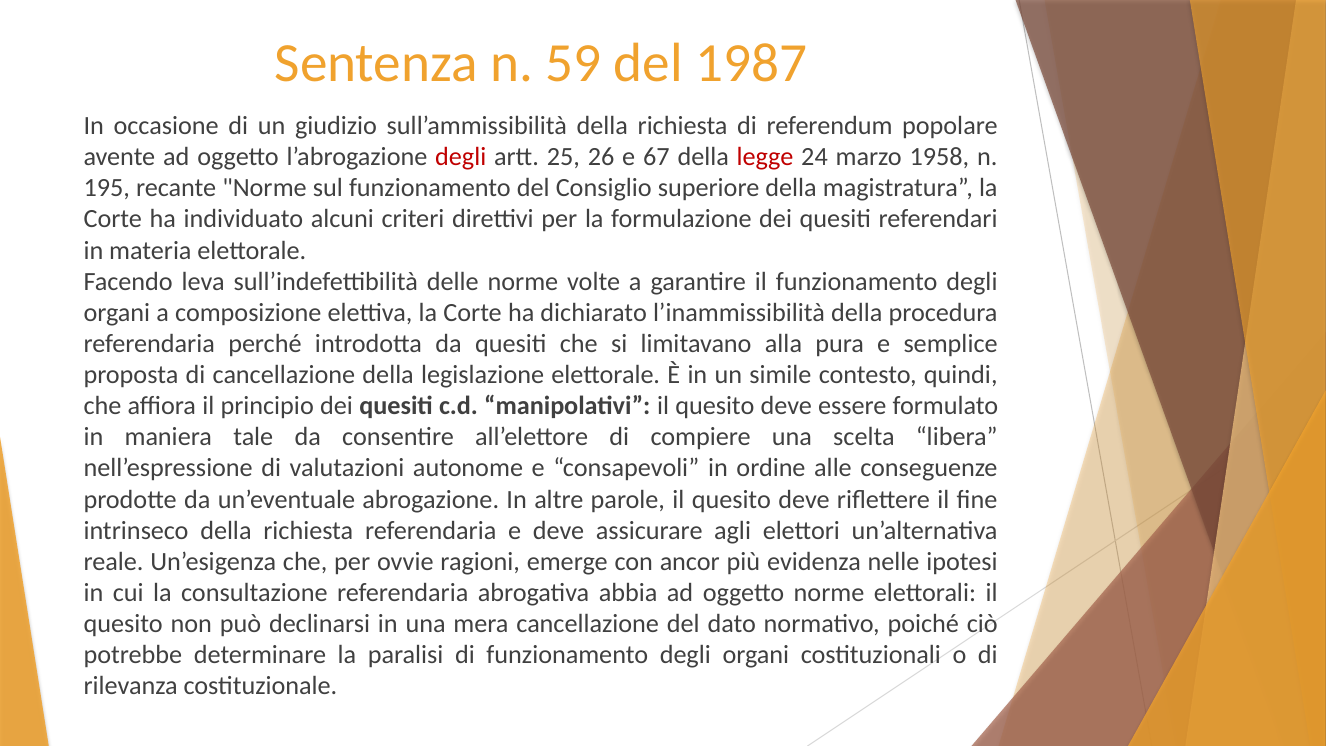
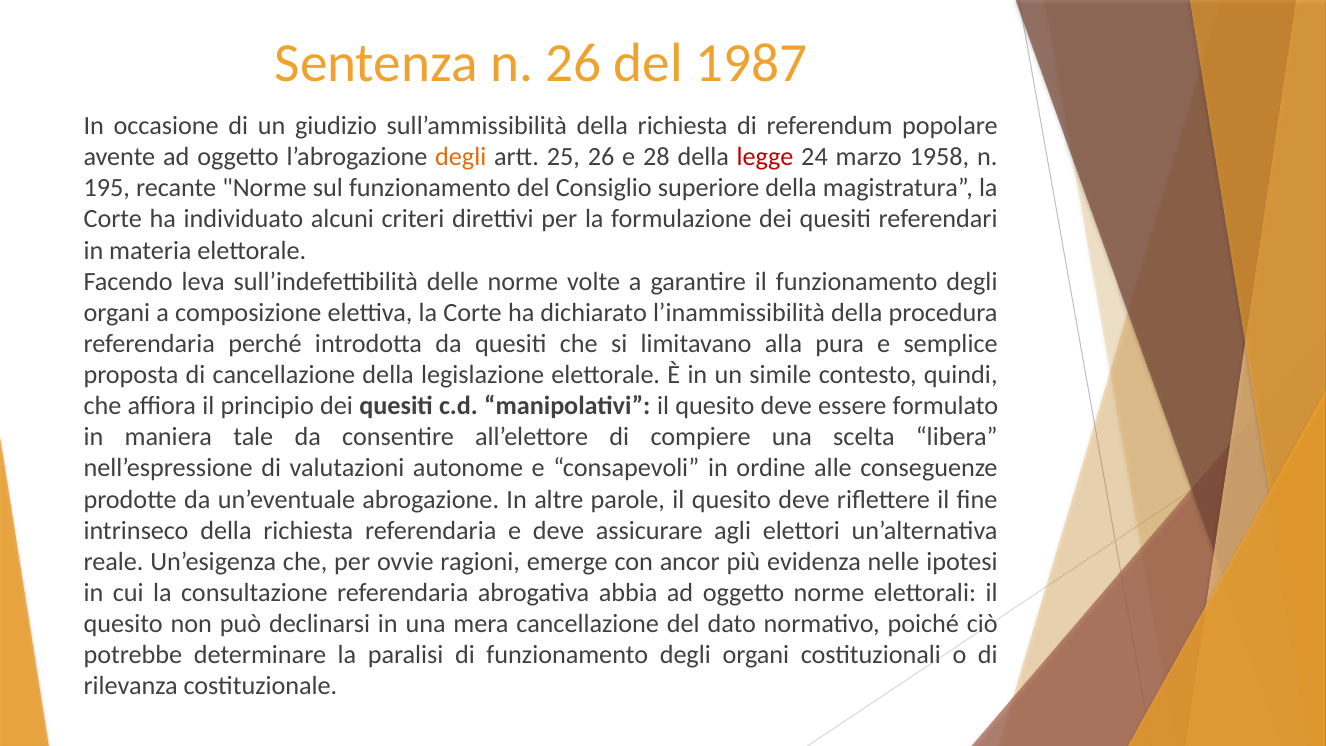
n 59: 59 -> 26 (573, 63)
degli colour: red -> orange (461, 157)
67: 67 -> 28 (656, 157)
